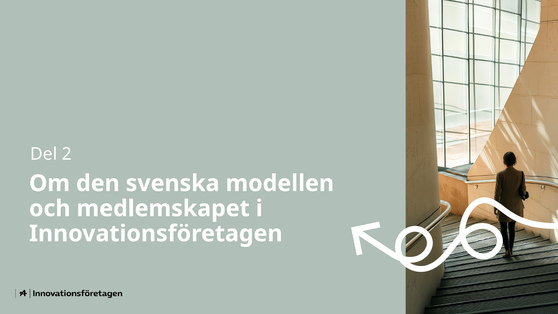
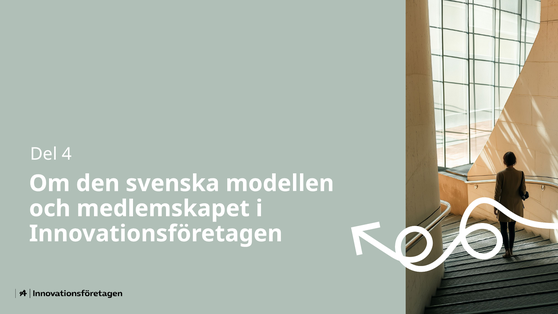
2: 2 -> 4 (67, 154)
